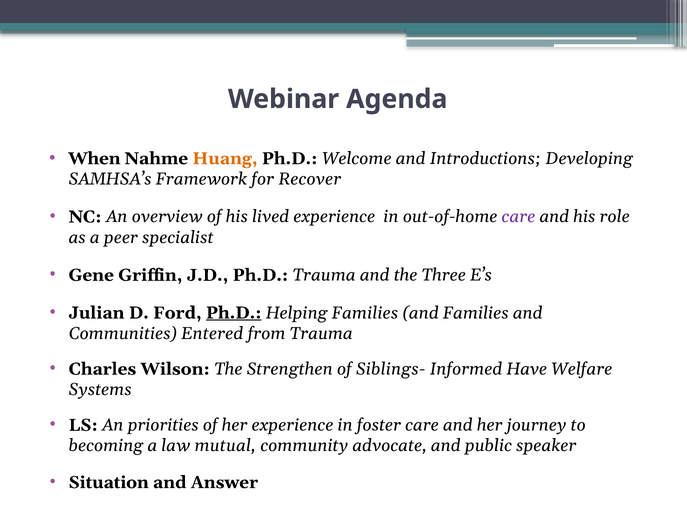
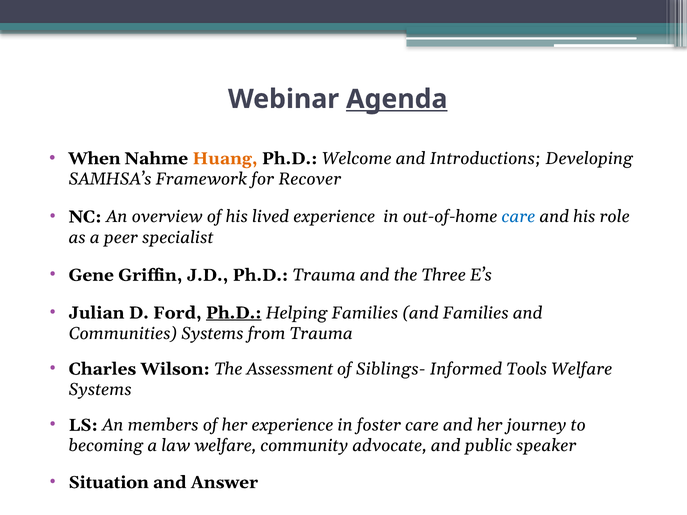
Agenda underline: none -> present (397, 99)
care colour: purple -> blue (518, 217)
Communities Entered: Entered -> Systems (212, 334)
Strengthen: Strengthen -> Assessment (290, 369)
Have: Have -> Tools (527, 369)
priorities: priorities -> members (163, 425)
law mutual: mutual -> welfare (225, 446)
